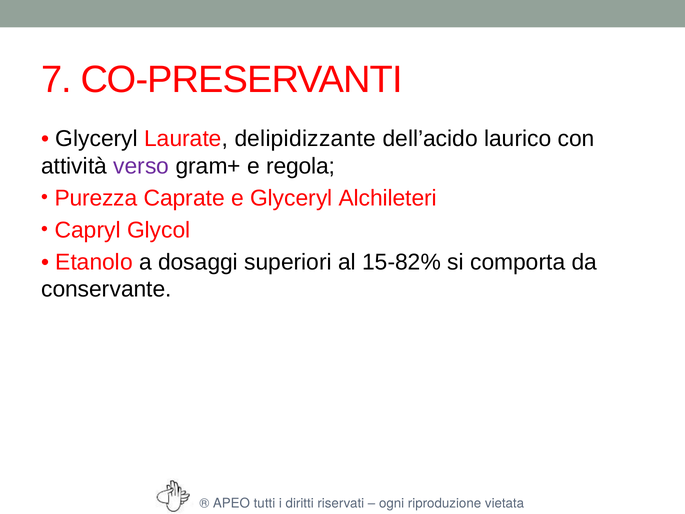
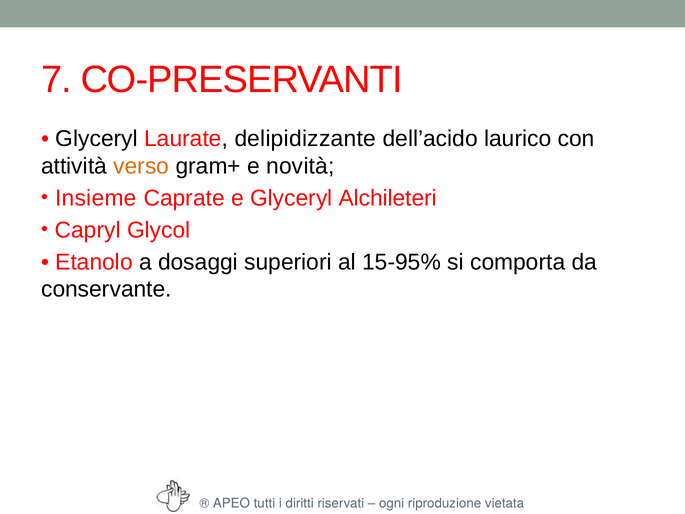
verso colour: purple -> orange (141, 166)
regola: regola -> novità (300, 166)
Purezza: Purezza -> Insieme (96, 198)
15-82%: 15-82% -> 15-95% (402, 262)
